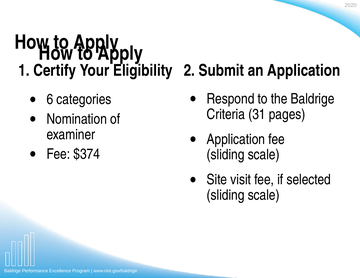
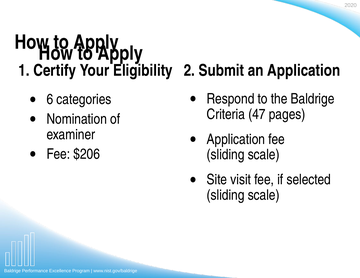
31: 31 -> 47 (257, 114)
$374: $374 -> $206 (87, 154)
